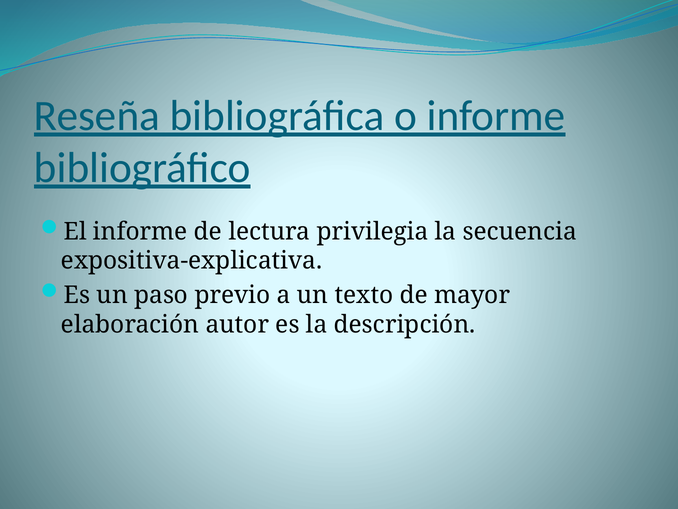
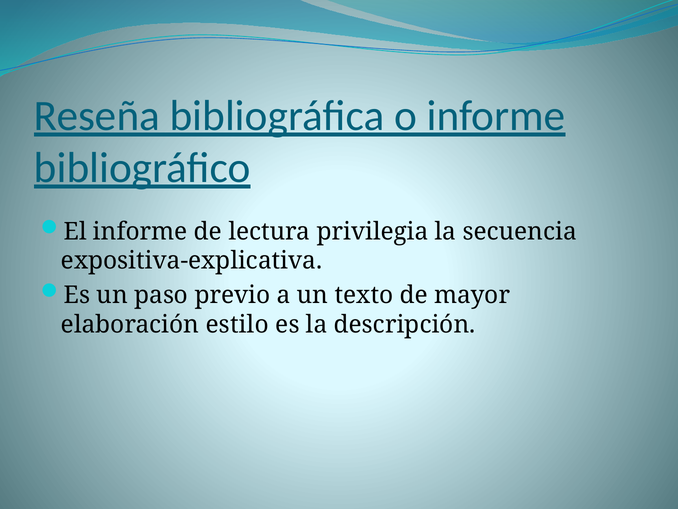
autor: autor -> estilo (237, 324)
